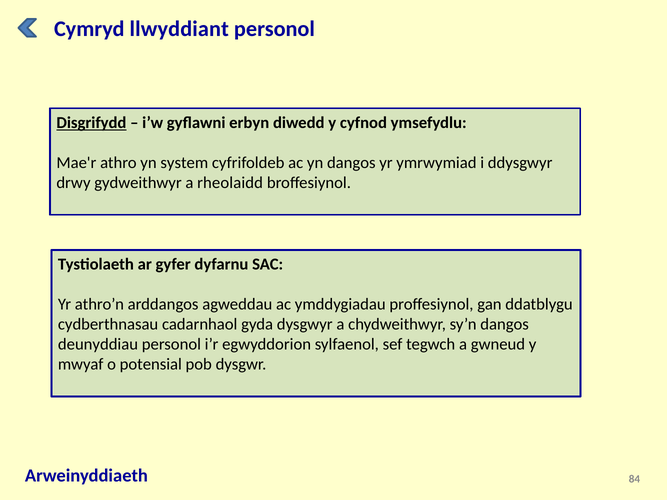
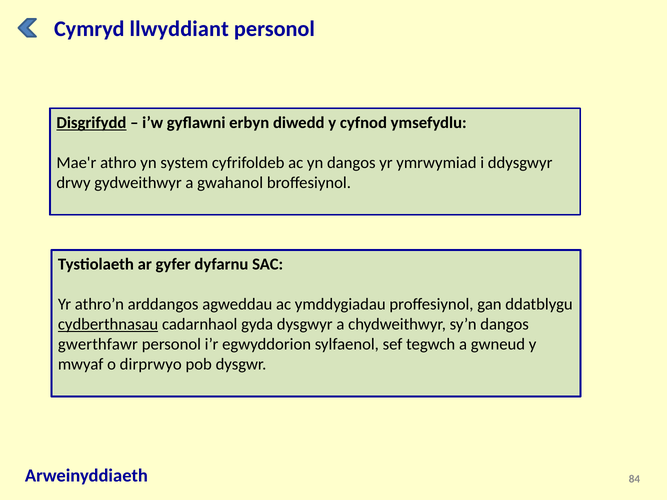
rheolaidd: rheolaidd -> gwahanol (230, 183)
cydberthnasau underline: none -> present (108, 325)
deunyddiau: deunyddiau -> gwerthfawr (98, 345)
potensial: potensial -> dirprwyo (151, 365)
